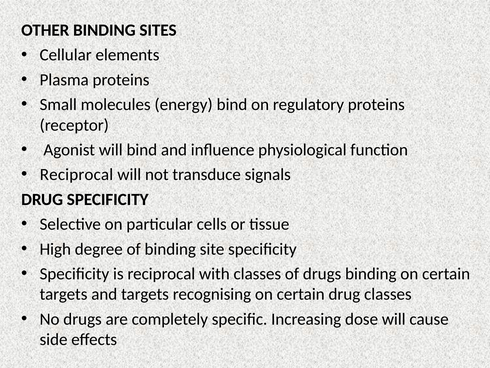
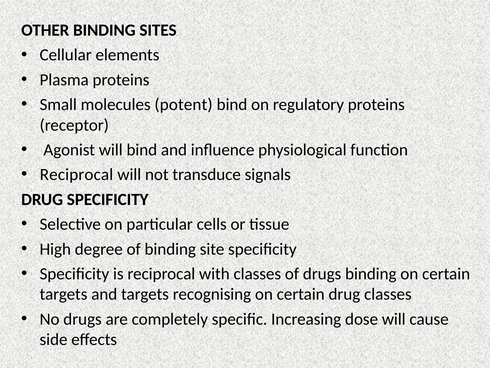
energy: energy -> potent (184, 105)
